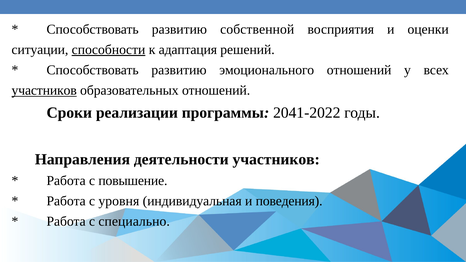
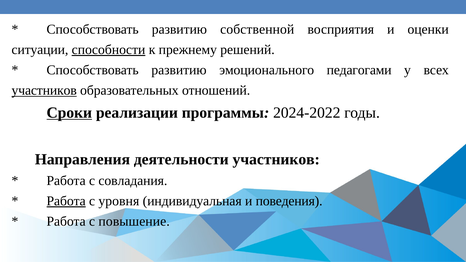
адаптация: адаптация -> прежнему (188, 50)
эмоционального отношений: отношений -> педагогами (359, 70)
Сроки underline: none -> present (69, 113)
2041-2022: 2041-2022 -> 2024-2022 (307, 113)
повышение: повышение -> совладания (133, 181)
Работа underline: none -> present (66, 201)
специально: специально -> повышение (134, 222)
